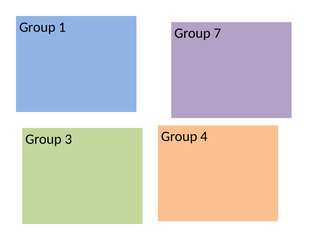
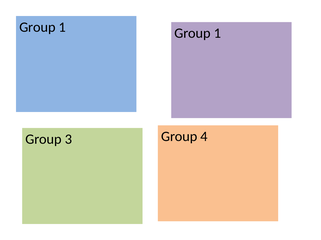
1 Group 7: 7 -> 1 (217, 33)
